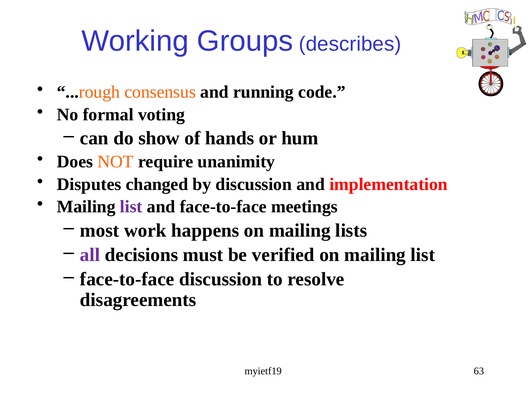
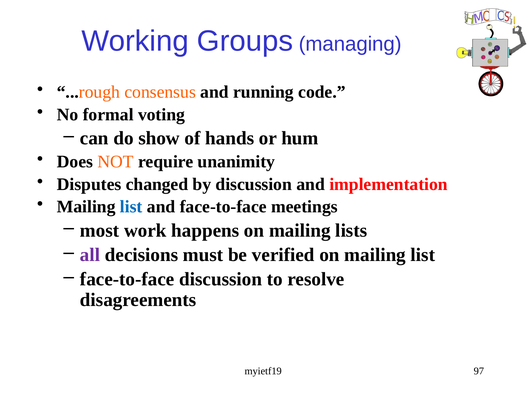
describes: describes -> managing (350, 44)
list colour: purple -> blue (131, 207)
63: 63 -> 97 (479, 371)
